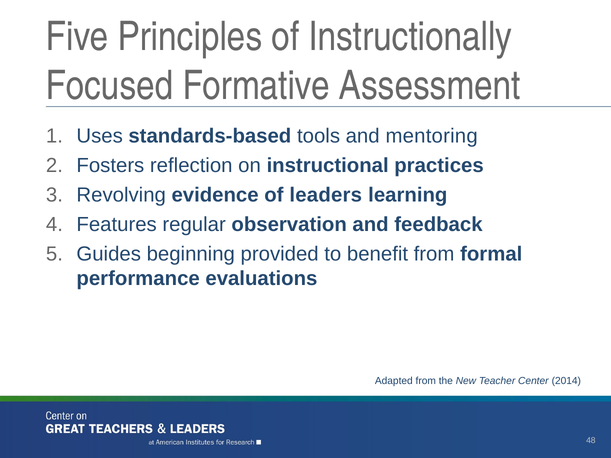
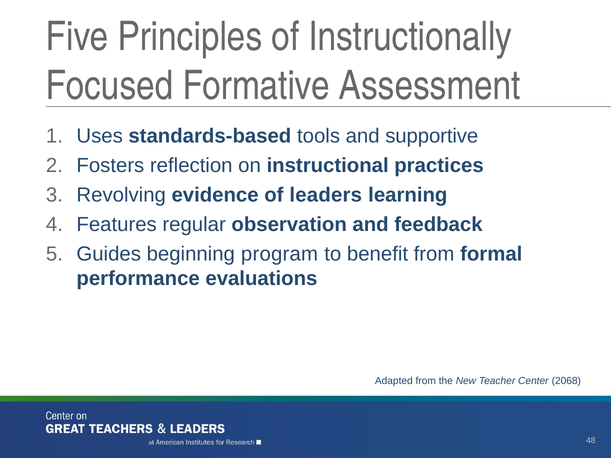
mentoring: mentoring -> supportive (432, 136)
provided: provided -> program (280, 254)
2014: 2014 -> 2068 (566, 381)
